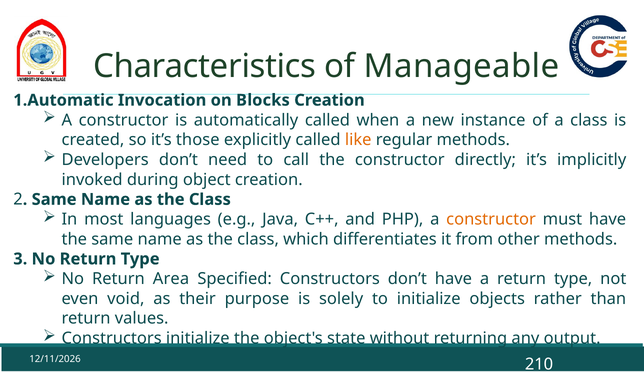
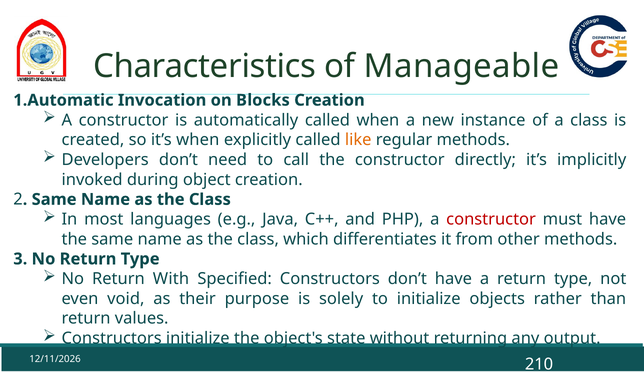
it’s those: those -> when (198, 140)
constructor colour: orange -> red (491, 219)
Area: Area -> With (171, 278)
